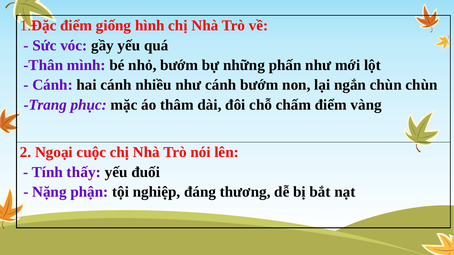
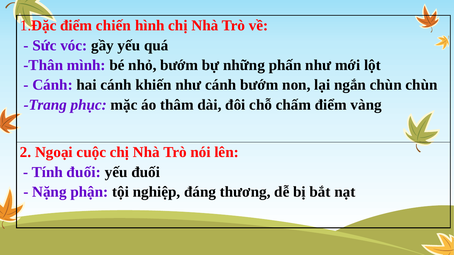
giống: giống -> chiến (113, 26)
nhiều: nhiều -> khiến (153, 85)
Tính thấy: thấy -> đuối (84, 172)
